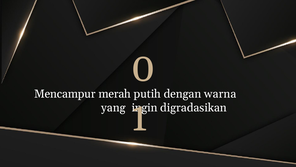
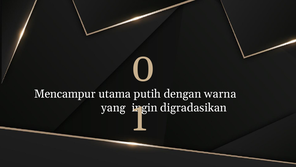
merah: merah -> utama (115, 94)
